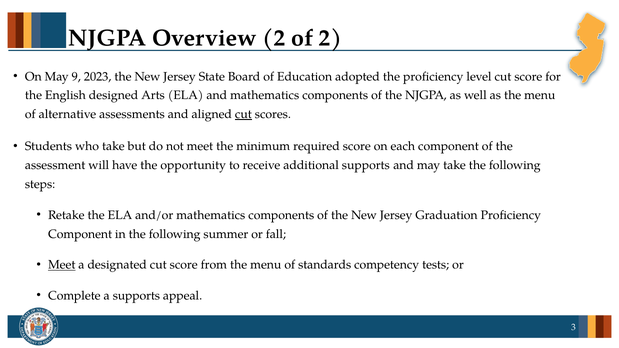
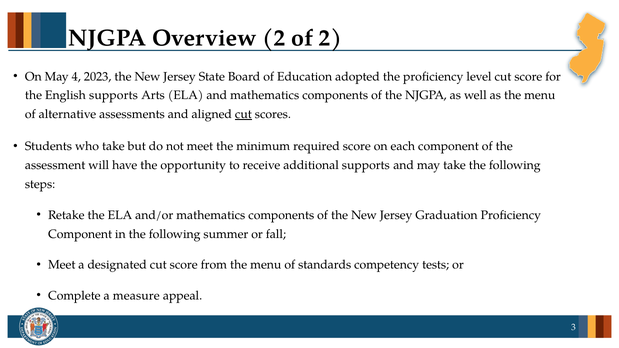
9: 9 -> 4 (76, 77)
English designed: designed -> supports (113, 95)
Meet underline: present -> none (62, 265)
a supports: supports -> measure (136, 296)
